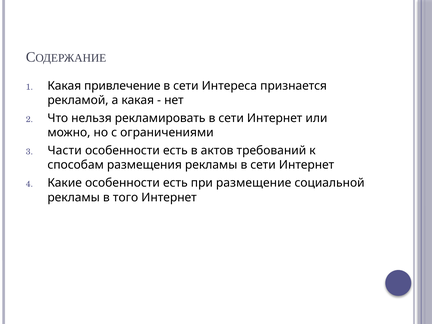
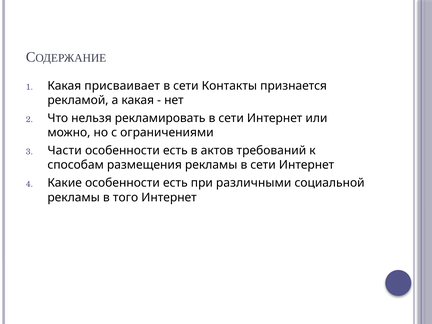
привлечение: привлечение -> присваивает (122, 86)
Интереса: Интереса -> Контакты (229, 86)
размещение: размещение -> различными (254, 183)
